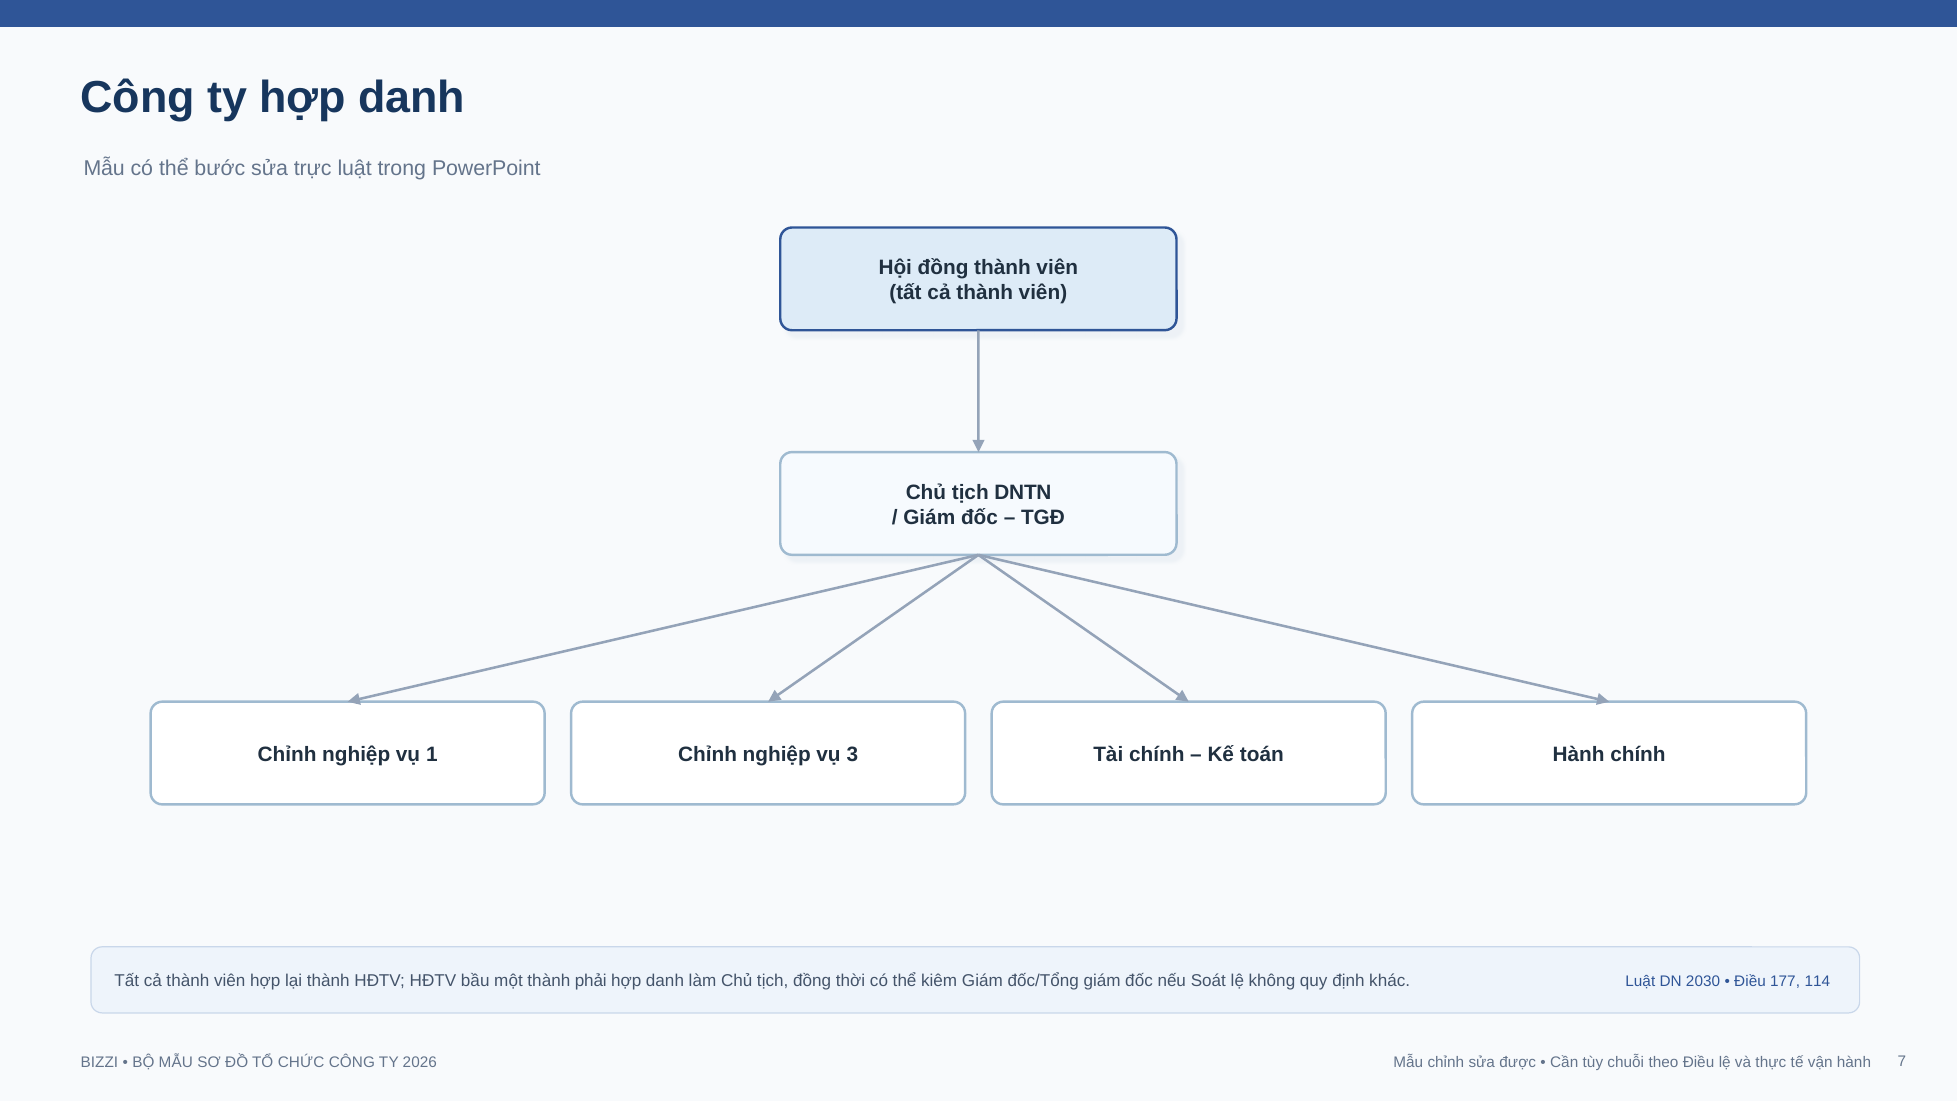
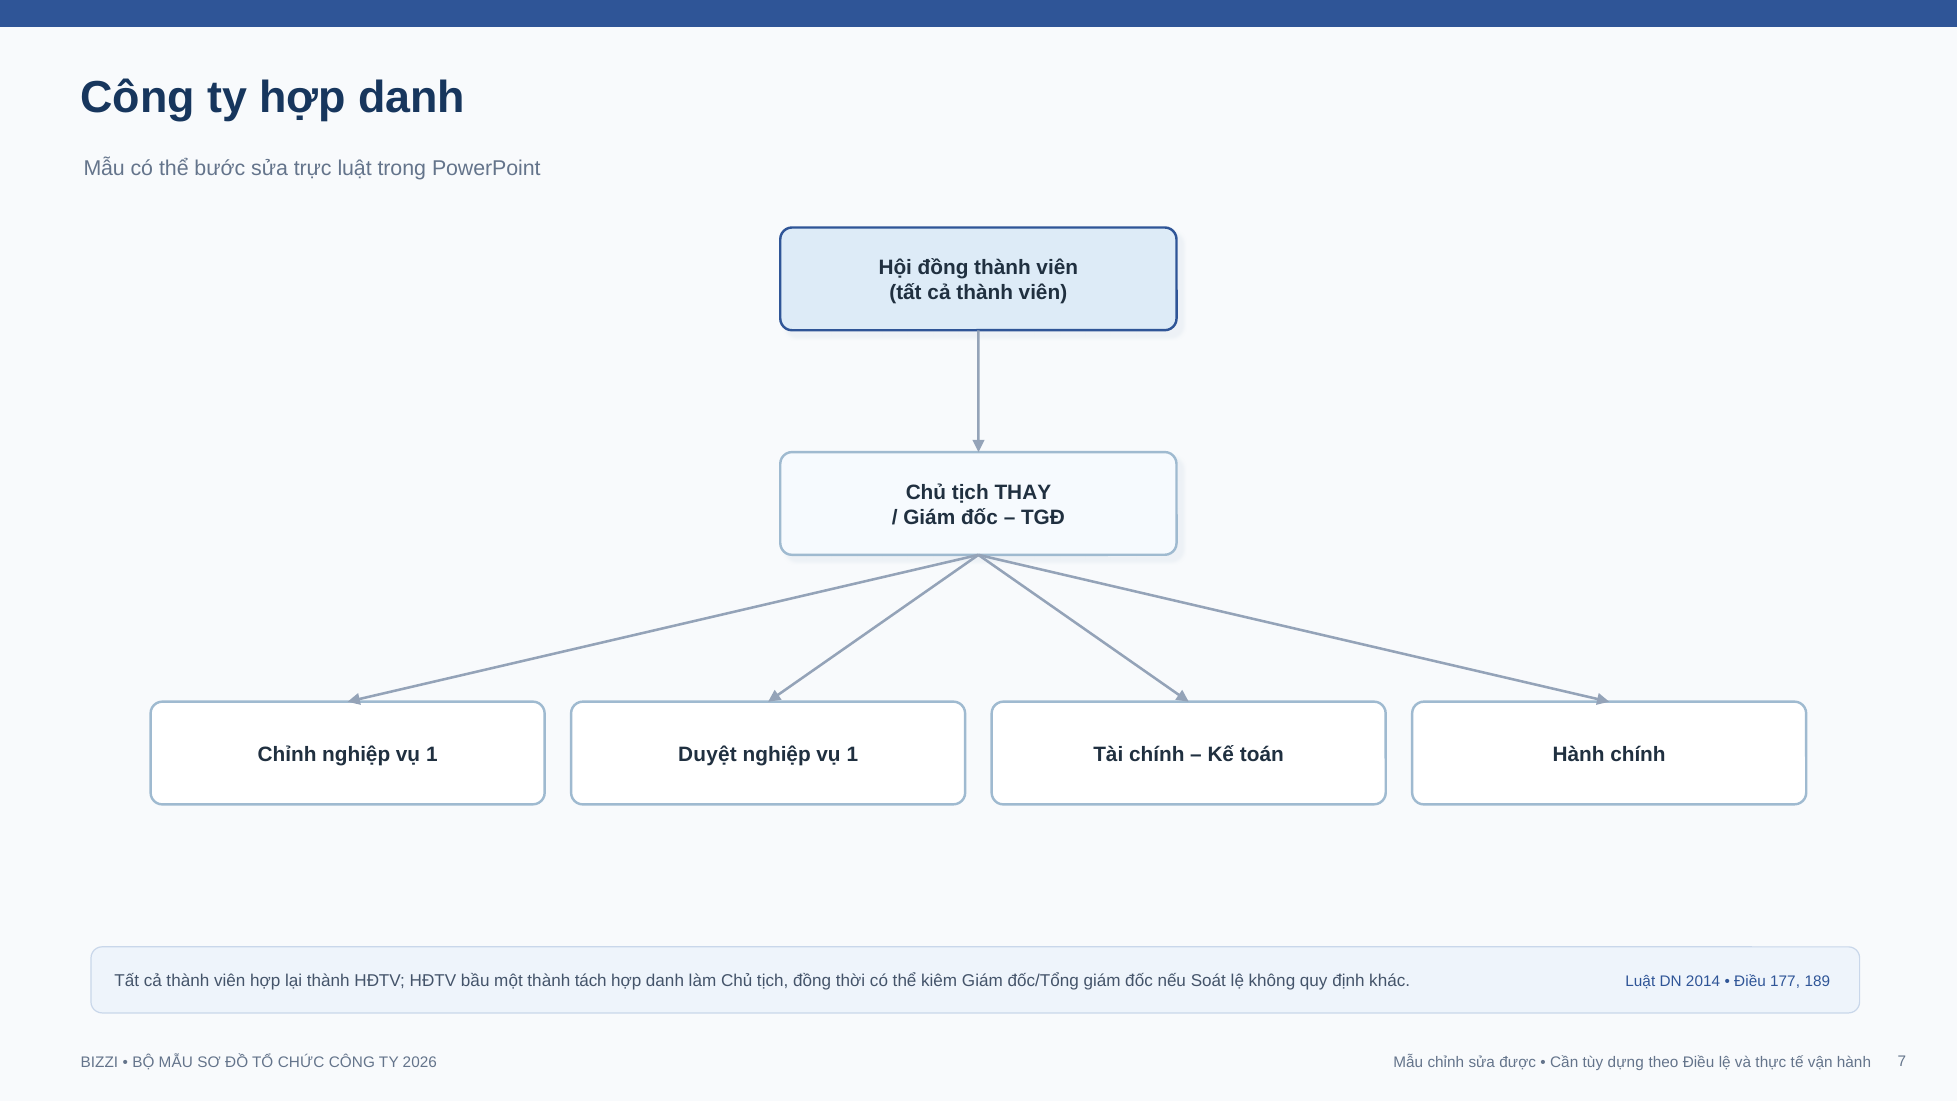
DNTN: DNTN -> THAY (1023, 492)
1 Chỉnh: Chỉnh -> Duyệt (707, 754)
3: 3 -> 1 (852, 754)
phải: phải -> tách (591, 981)
2030: 2030 -> 2014 (1703, 981)
114: 114 -> 189 (1817, 981)
chuỗi: chuỗi -> dựng (1626, 1062)
